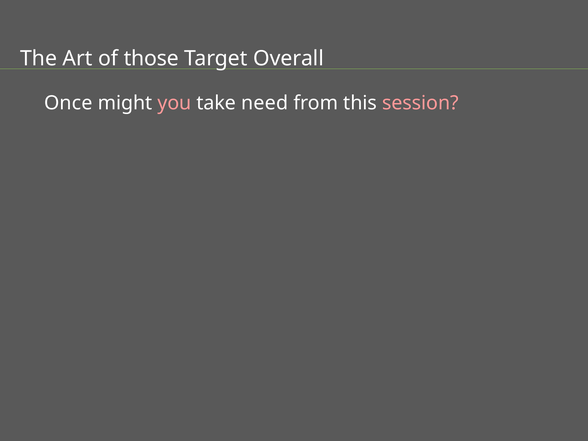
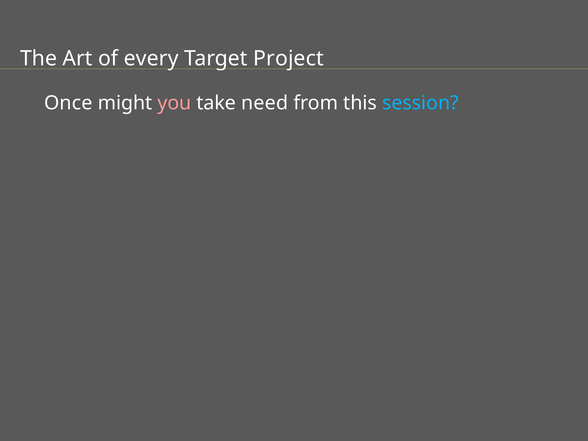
those: those -> every (151, 58)
Overall: Overall -> Project (288, 58)
session colour: pink -> light blue (420, 103)
